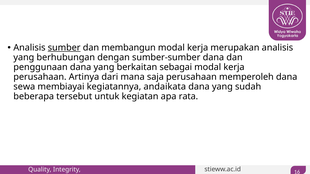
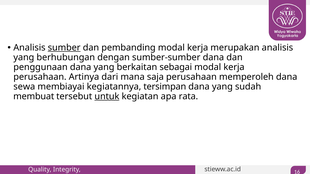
membangun: membangun -> pembanding (129, 48)
andaikata: andaikata -> tersimpan (165, 87)
beberapa: beberapa -> membuat (34, 97)
untuk underline: none -> present (107, 97)
